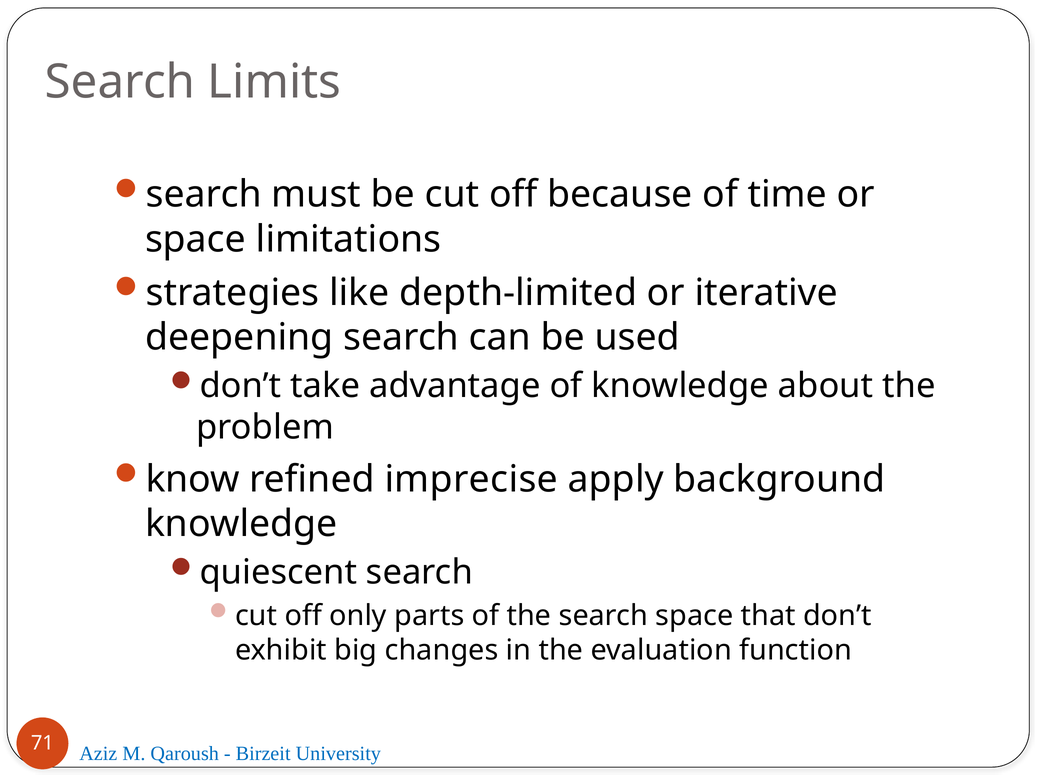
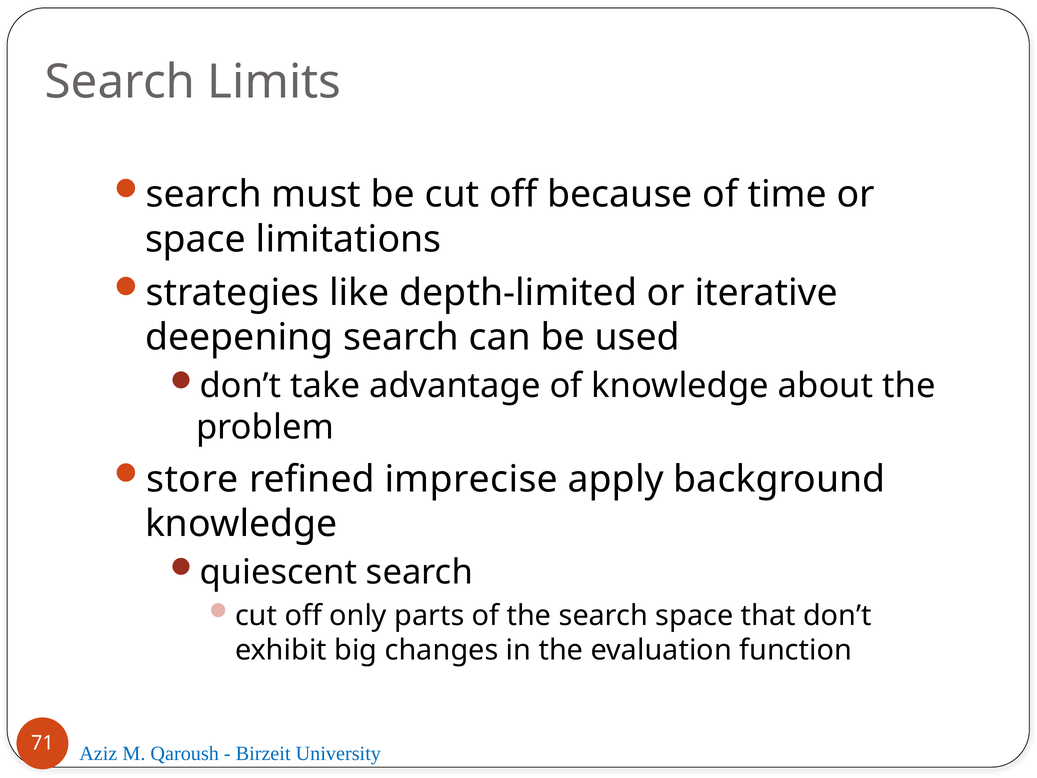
know: know -> store (192, 479)
